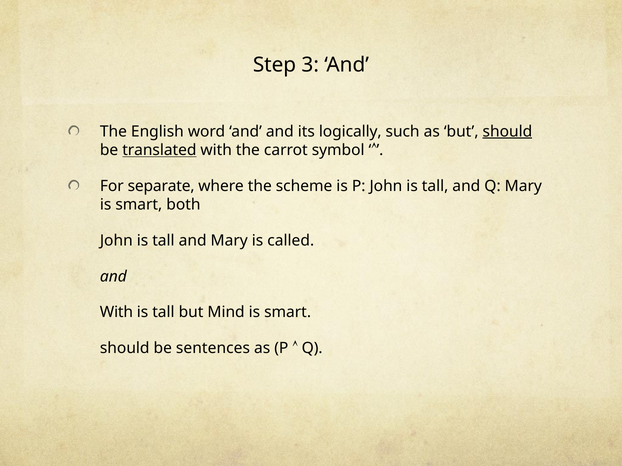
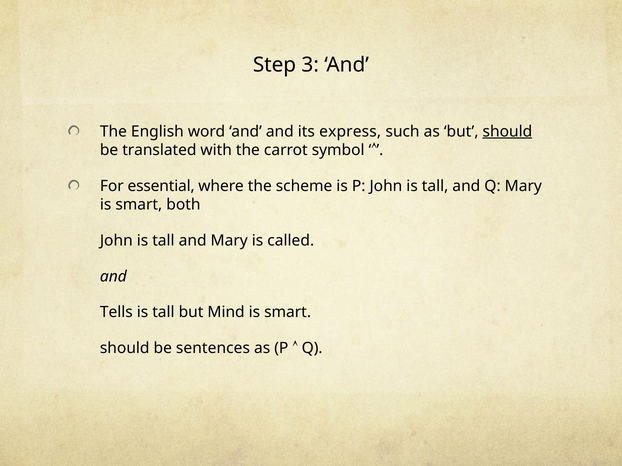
logically: logically -> express (350, 132)
translated underline: present -> none (159, 150)
separate: separate -> essential (161, 186)
With: With -> Tells (116, 313)
